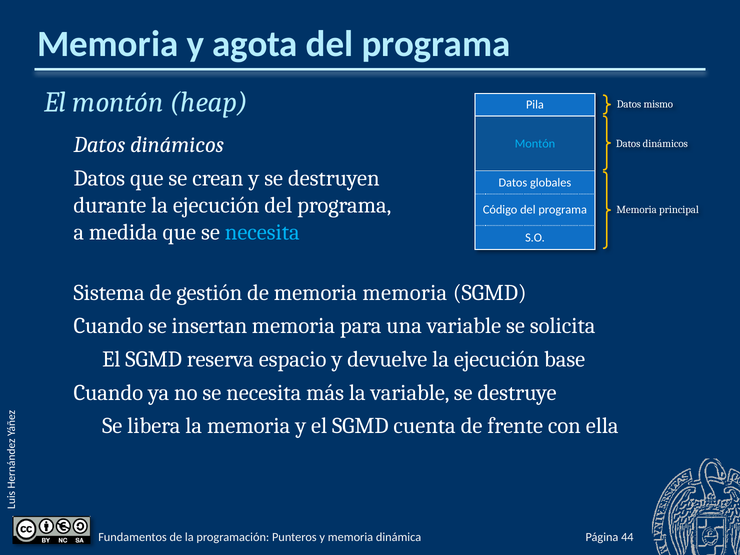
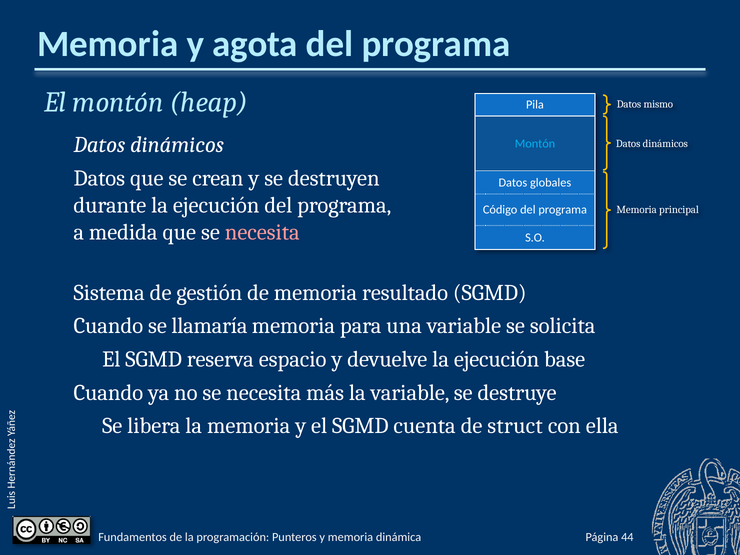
necesita colour: light blue -> pink (262, 232)
memoria memoria: memoria -> resultado (405, 293)
insertan: insertan -> llamaría (209, 326)
frente: frente -> struct (515, 426)
